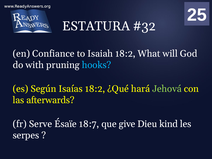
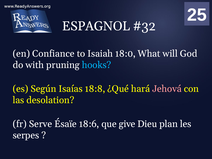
ESTATURA: ESTATURA -> ESPAGNOL (96, 26)
Isaiah 18:2: 18:2 -> 18:0 (125, 54)
Isaías 18:2: 18:2 -> 18:8 (95, 89)
Jehová colour: light green -> pink (167, 89)
afterwards: afterwards -> desolation (50, 100)
18:7: 18:7 -> 18:6 (89, 124)
kind: kind -> plan (169, 124)
